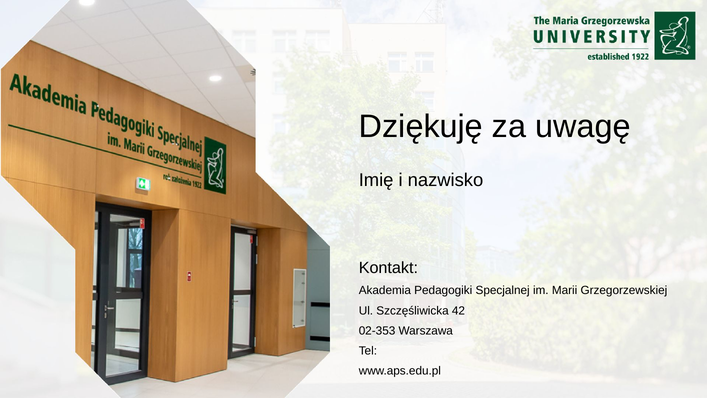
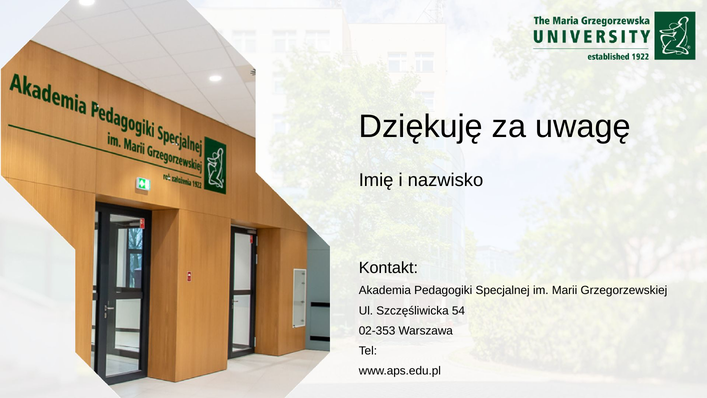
42: 42 -> 54 (458, 310)
